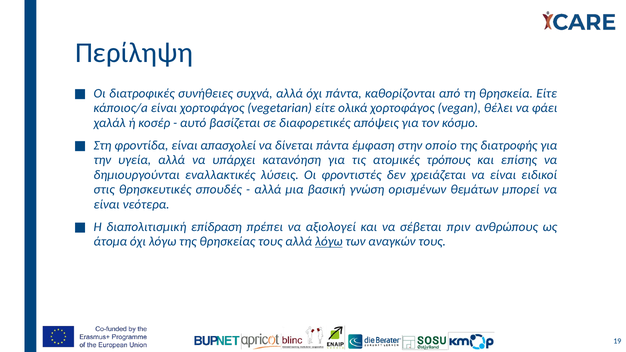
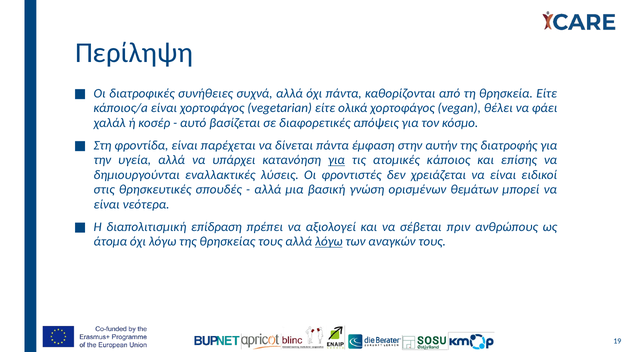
απασχολεί: απασχολεί -> παρέχεται (228, 146)
οποίο: οποίο -> αυτήν (441, 146)
για underline: none -> present (336, 160)
τρόπους: τρόπους -> κάποιος (449, 160)
